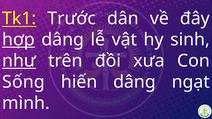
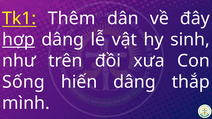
Trước: Trước -> Thêm (72, 18)
như underline: present -> none (19, 61)
ngạt: ngạt -> thắp (191, 82)
